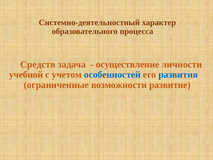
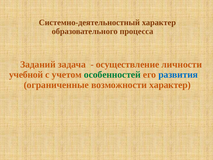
Средств: Средств -> Заданий (38, 64)
особенностей colour: blue -> green (112, 75)
возможности развитие: развитие -> характер (170, 85)
